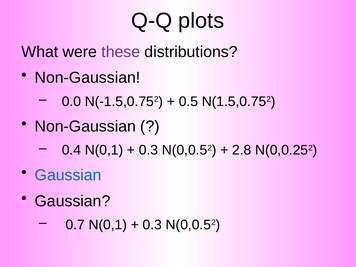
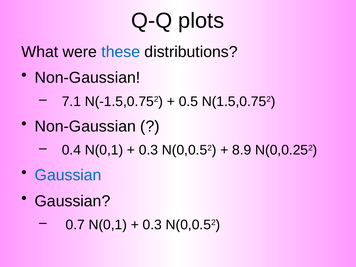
these colour: purple -> blue (121, 52)
0.0: 0.0 -> 7.1 (71, 102)
2.8: 2.8 -> 8.9 (242, 150)
